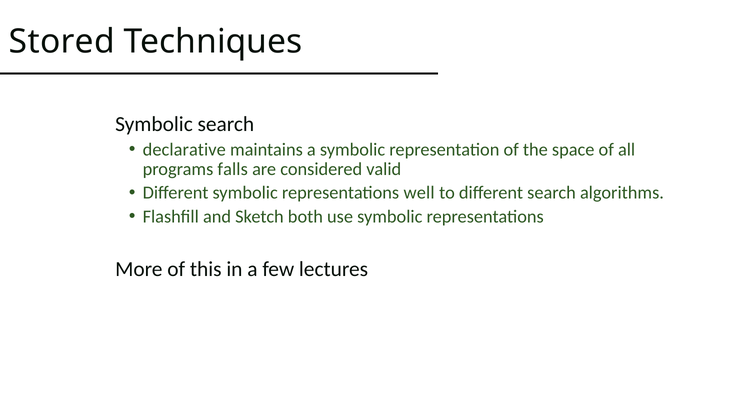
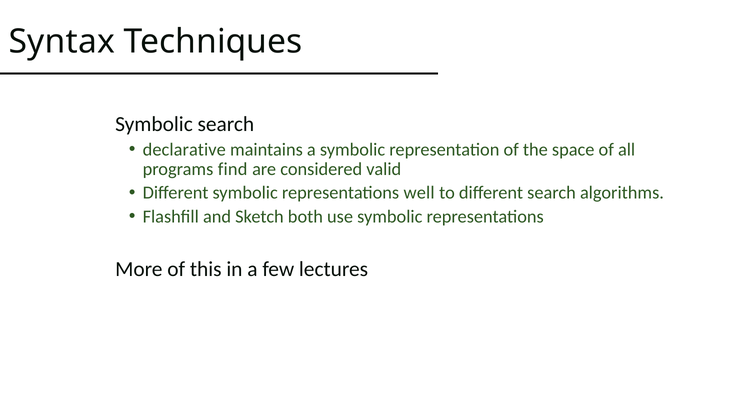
Stored: Stored -> Syntax (62, 41)
falls: falls -> find (233, 169)
